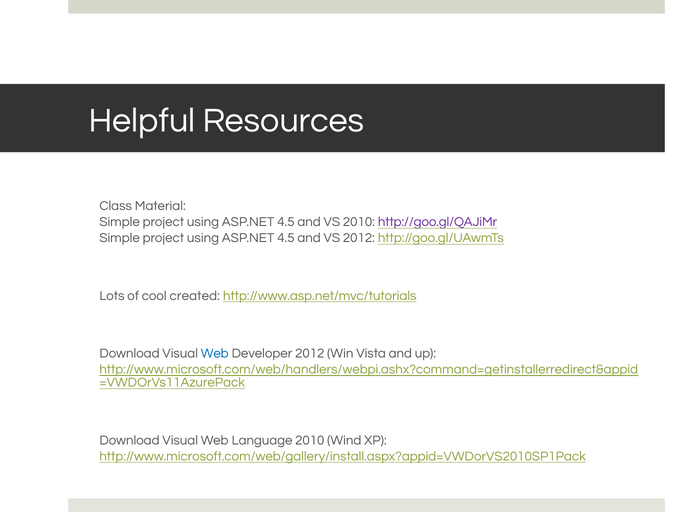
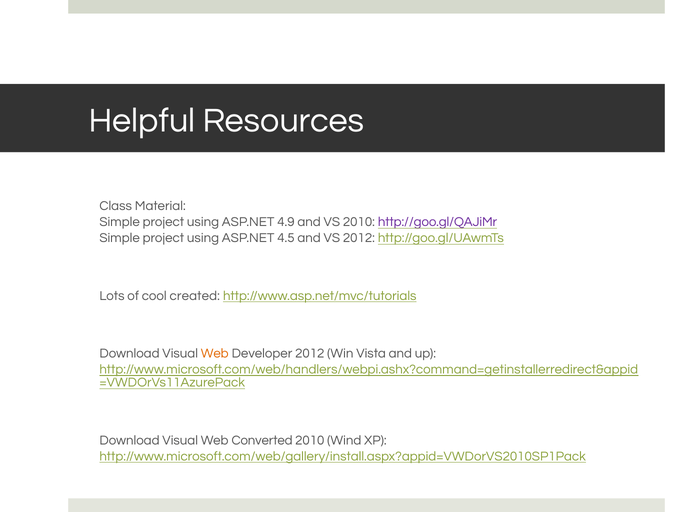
4.5: 4.5 -> 4.9 (286, 222)
Web colour: blue -> orange (215, 353)
Language: Language -> Converted (262, 440)
